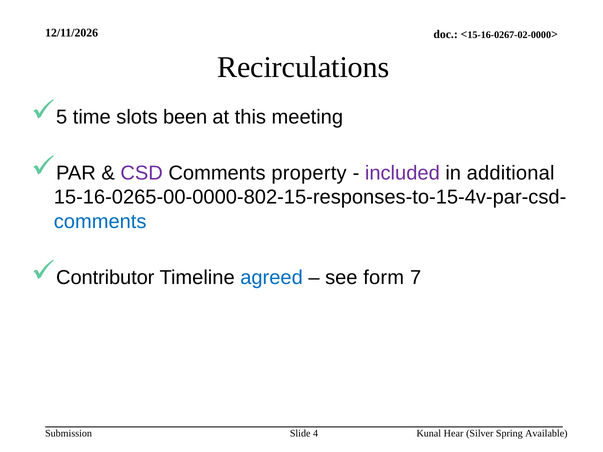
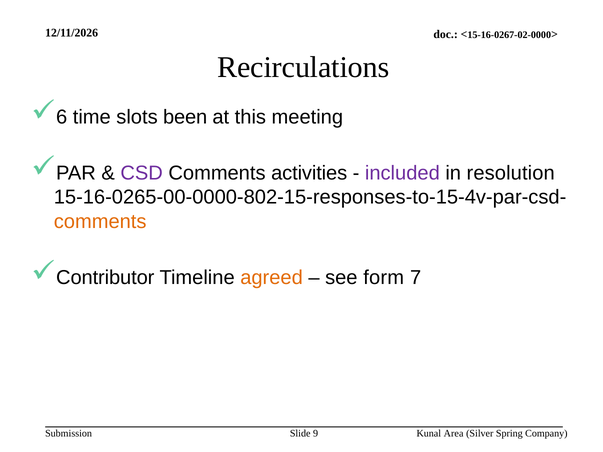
5: 5 -> 6 (62, 117)
property: property -> activities (309, 173)
additional: additional -> resolution (511, 173)
comments colour: blue -> orange (100, 222)
agreed colour: blue -> orange (272, 278)
4: 4 -> 9 (316, 434)
Hear: Hear -> Area (454, 434)
Available: Available -> Company (546, 434)
